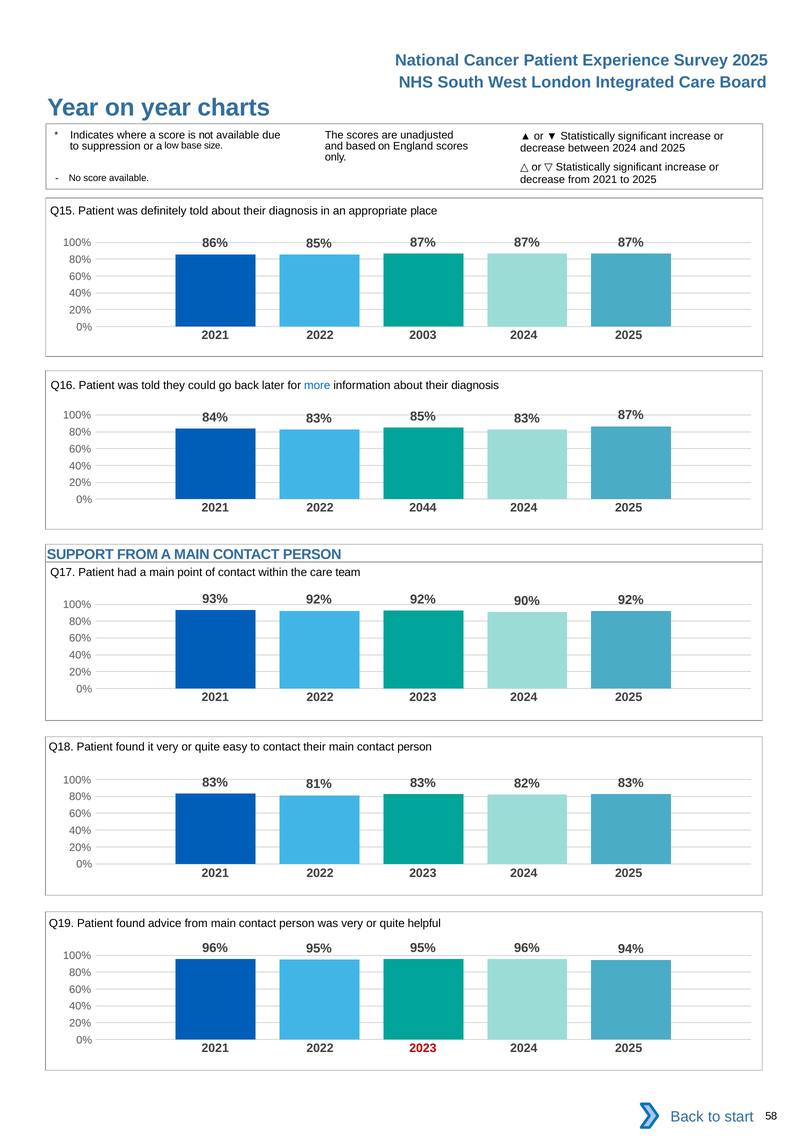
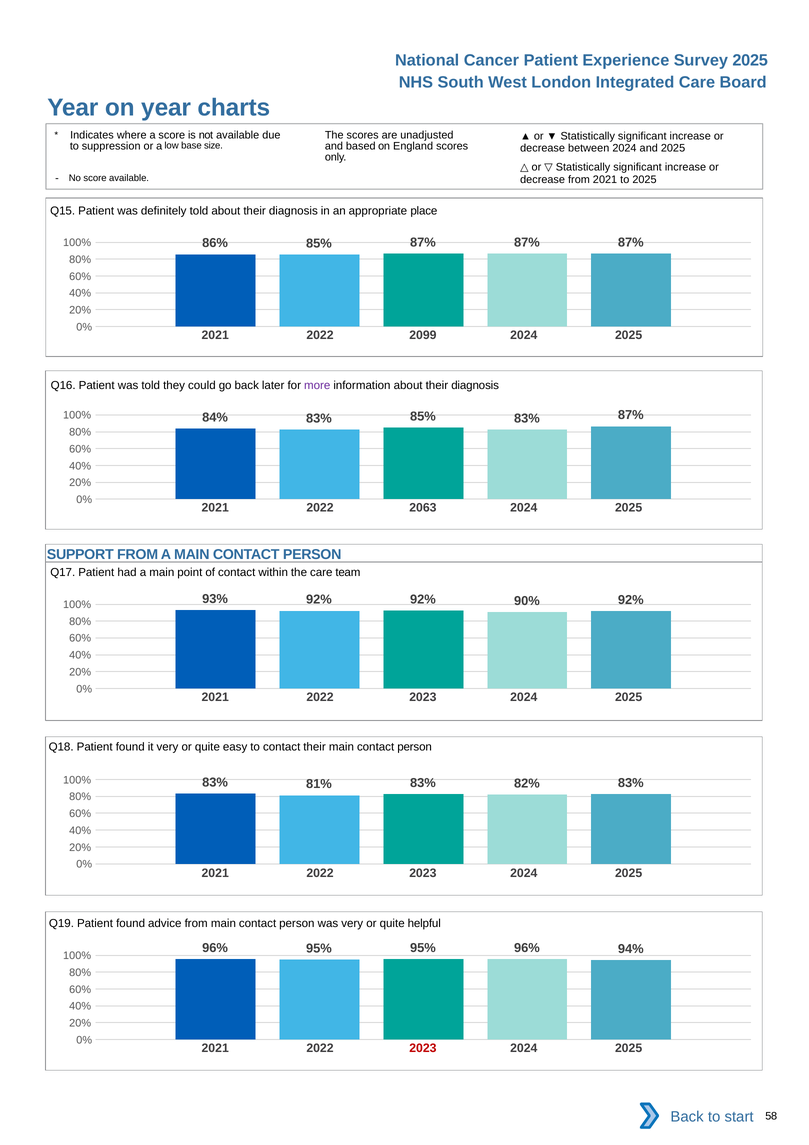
2003: 2003 -> 2099 (423, 335)
more colour: blue -> purple (317, 385)
2044: 2044 -> 2063 (423, 508)
